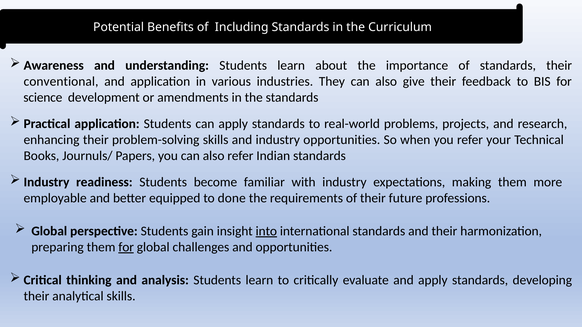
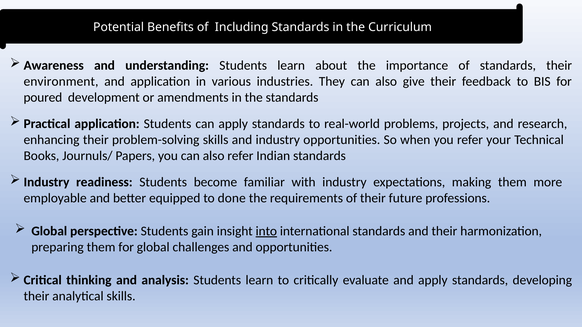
conventional: conventional -> environment (61, 81)
science: science -> poured (43, 97)
for underline: present -> none (126, 247)
